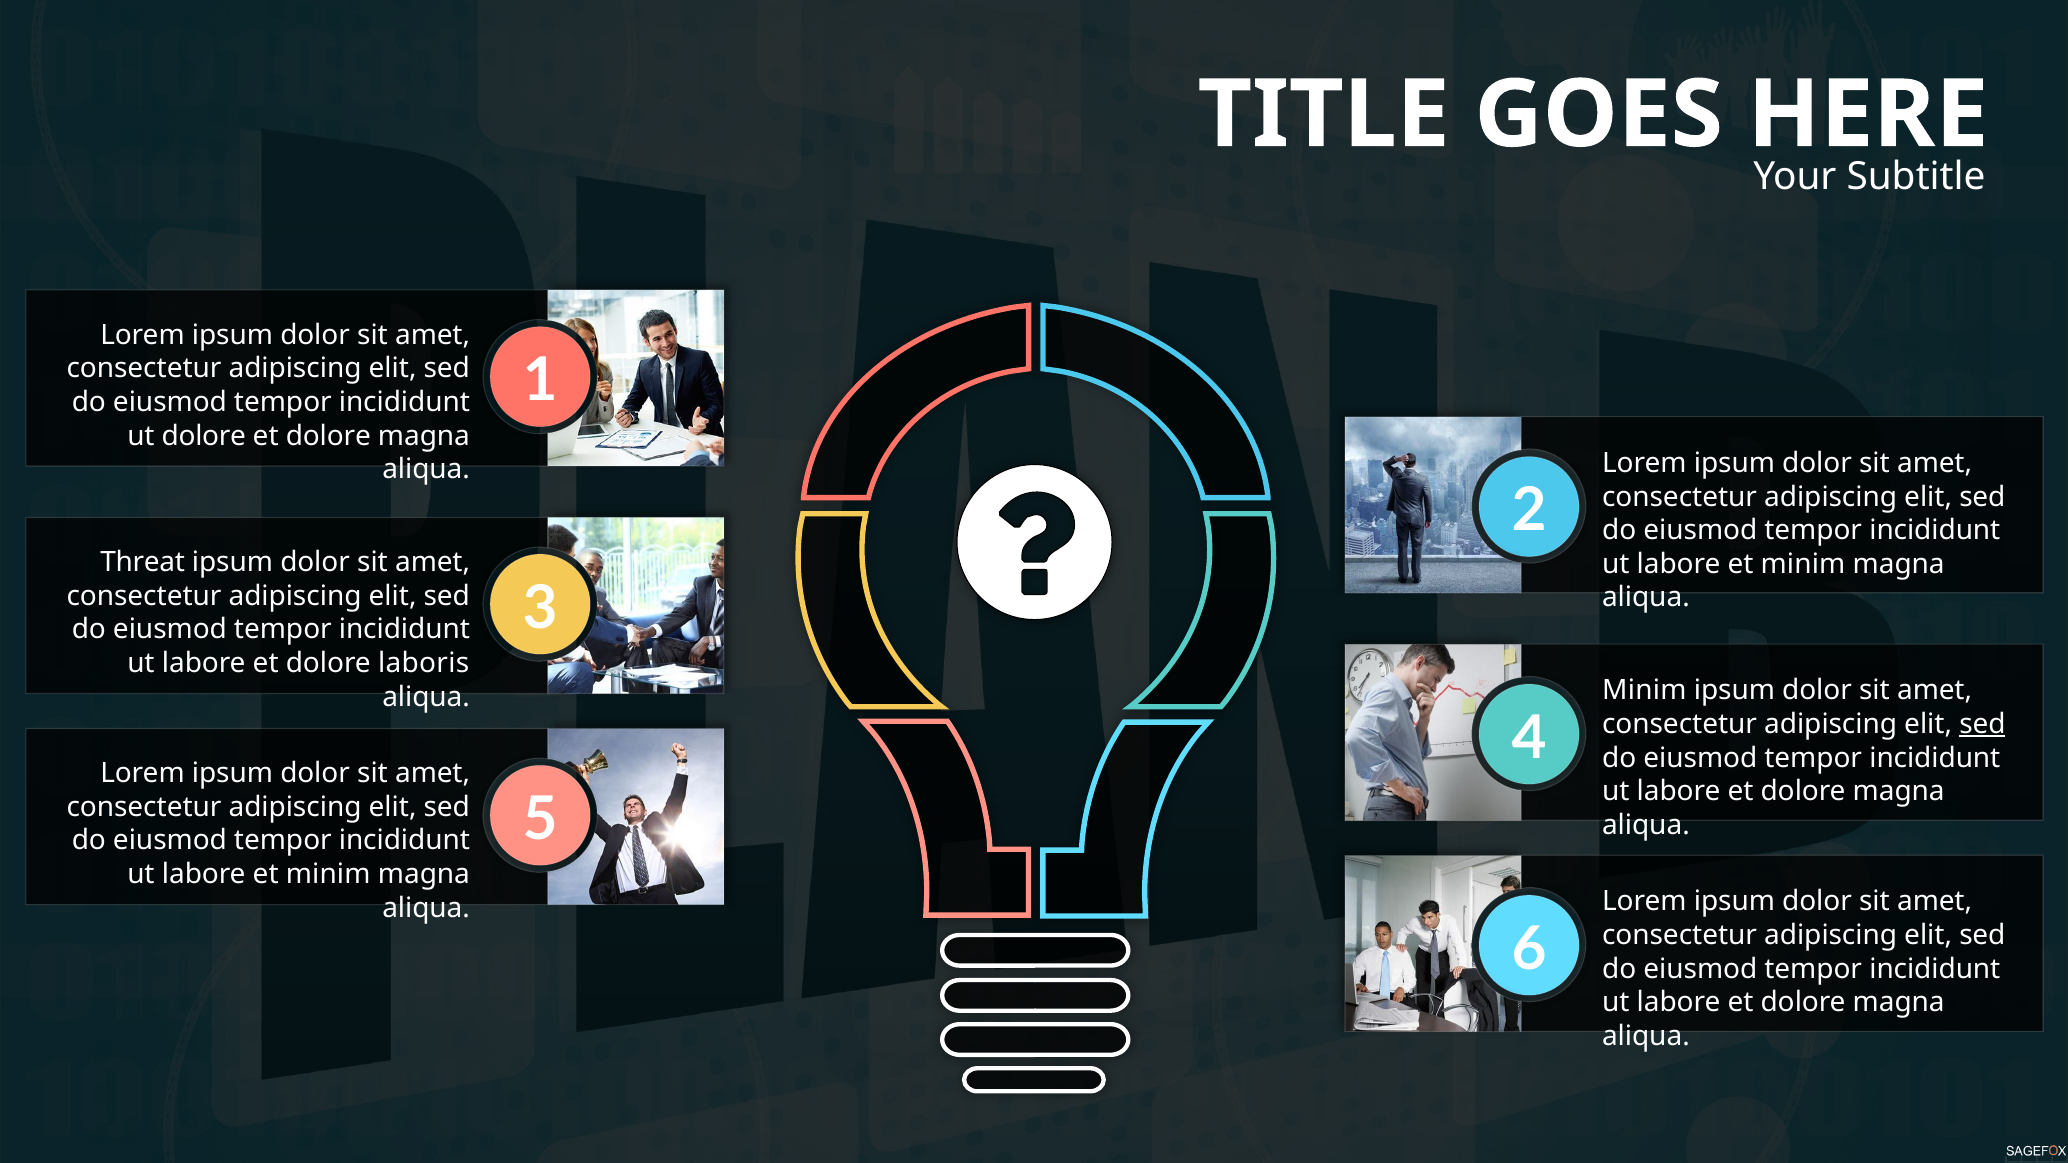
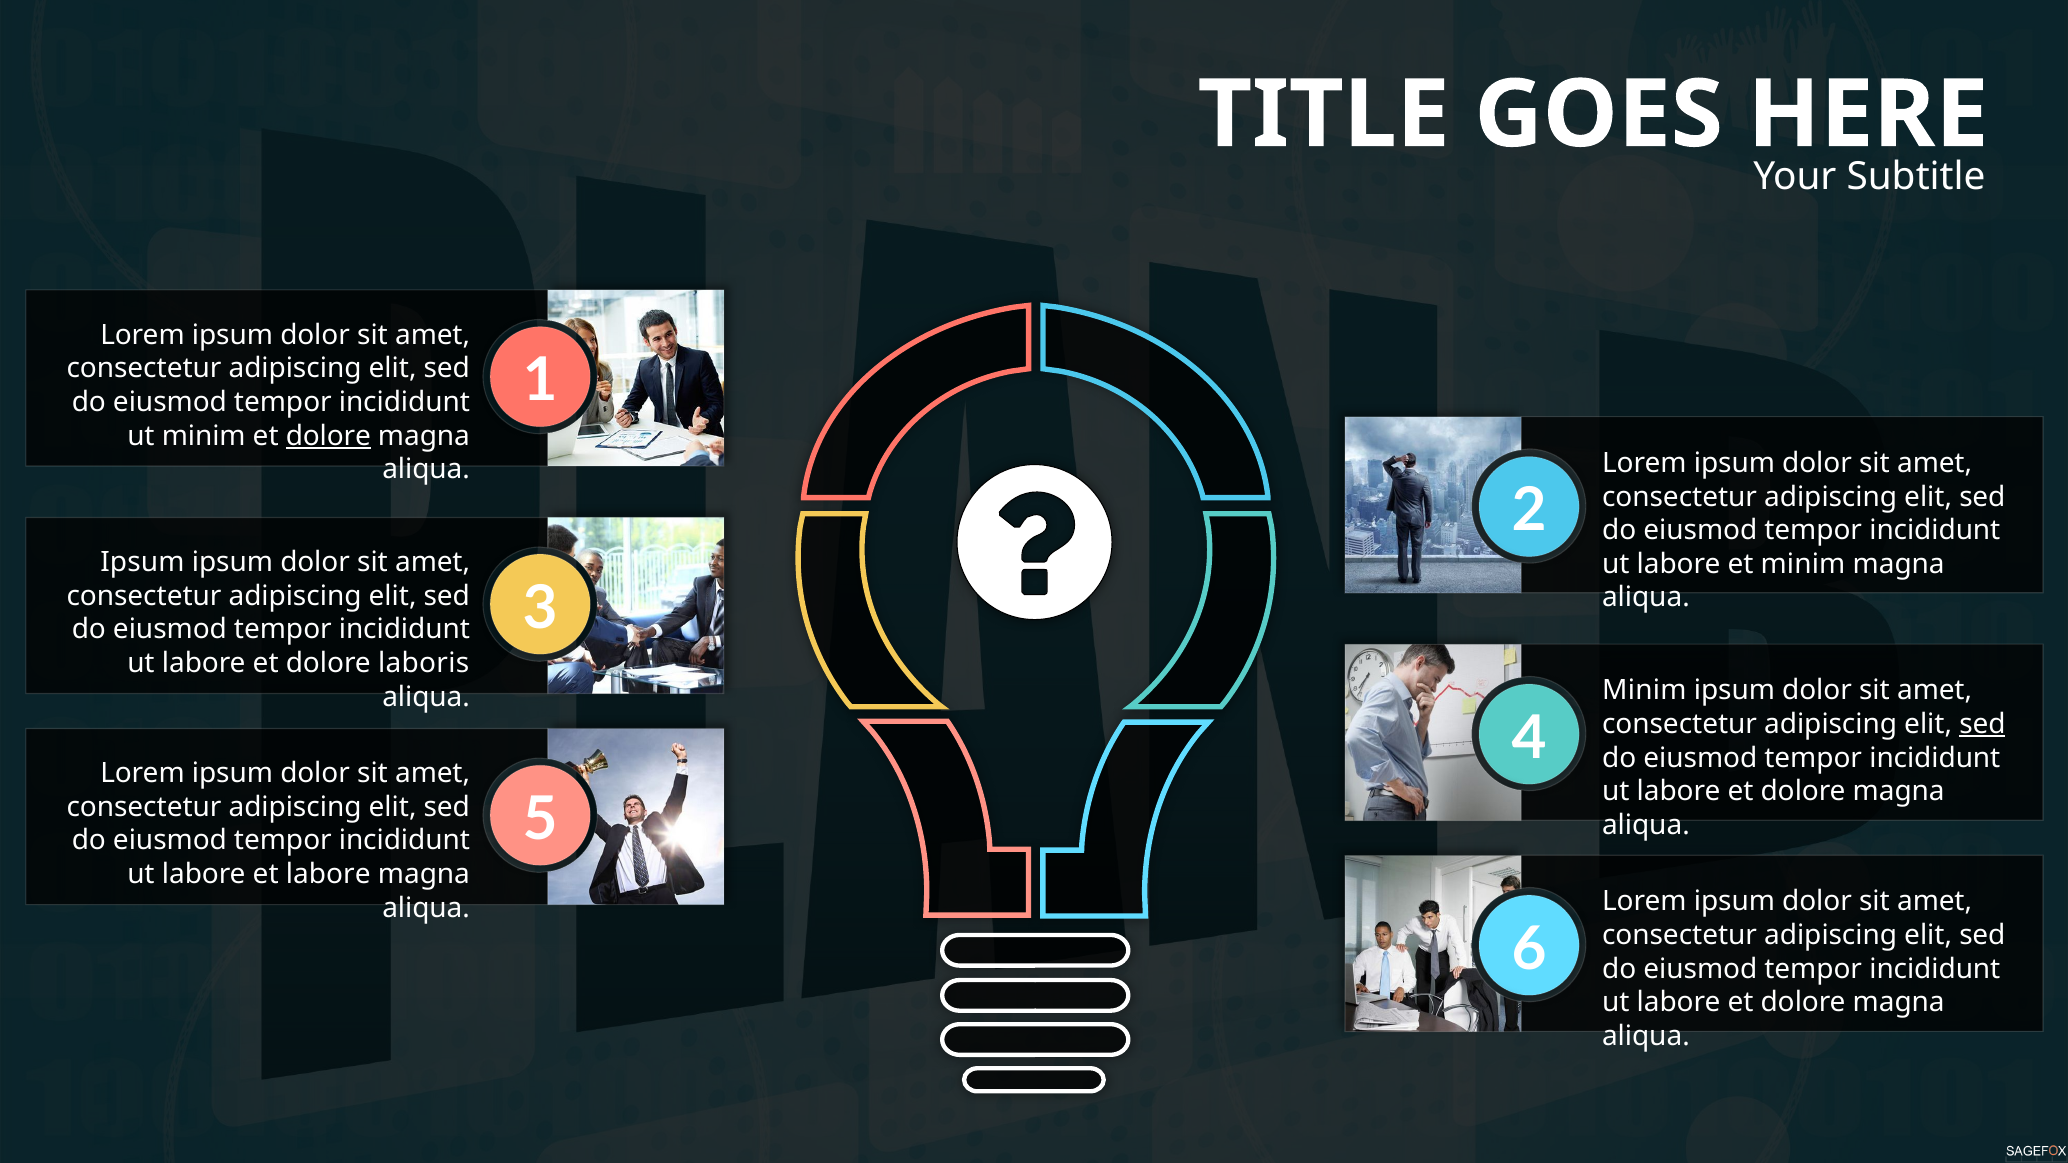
ut dolore: dolore -> minim (204, 436)
dolore underline: none -> present (328, 436)
Threat: Threat -> Ipsum (142, 562)
minim: minim -> labore (328, 875)
